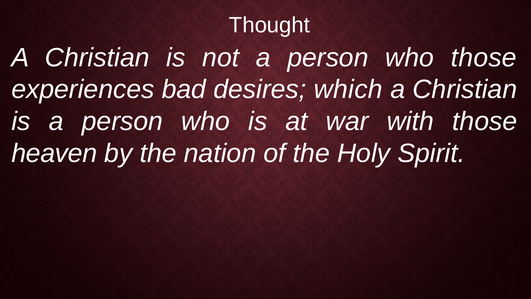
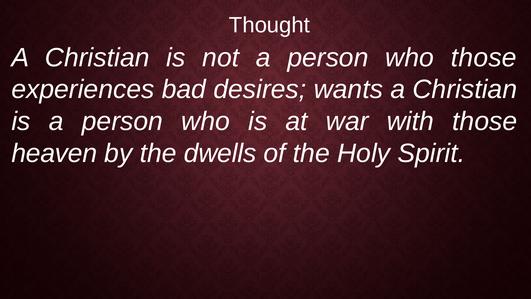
which: which -> wants (348, 89)
nation: nation -> dwells (220, 153)
